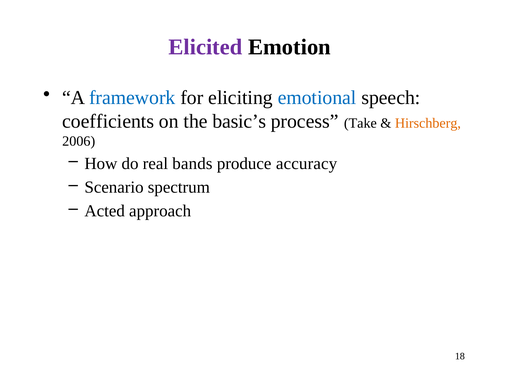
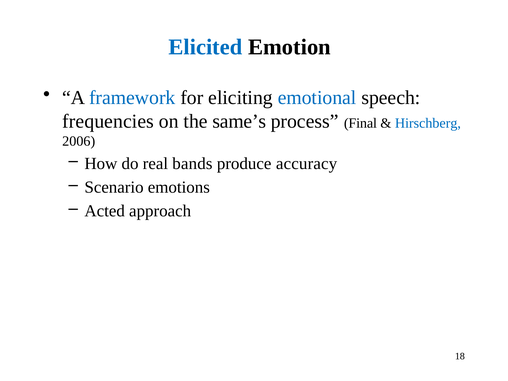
Elicited colour: purple -> blue (205, 47)
coefficients: coefficients -> frequencies (108, 121)
basic’s: basic’s -> same’s (239, 121)
Take: Take -> Final (360, 123)
Hirschberg colour: orange -> blue (428, 123)
spectrum: spectrum -> emotions (179, 187)
